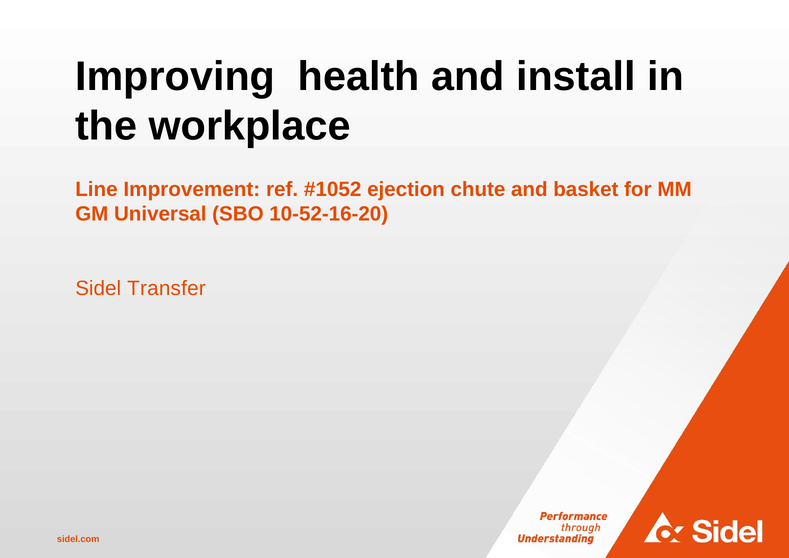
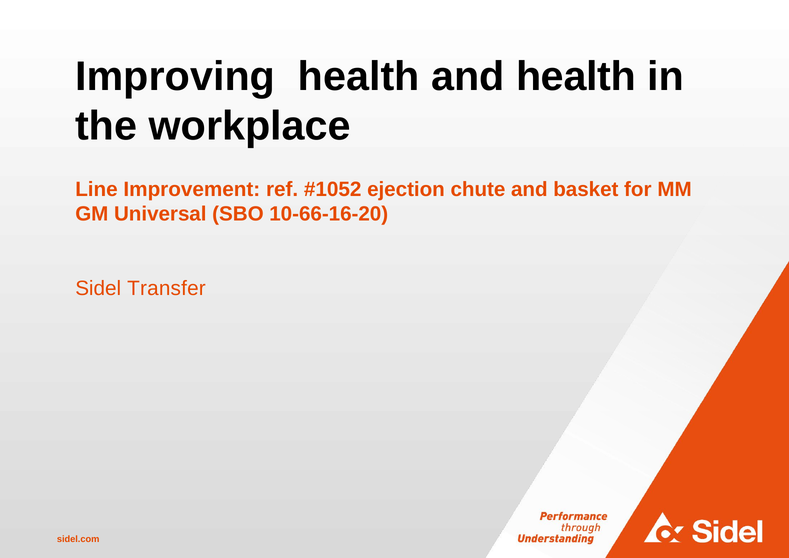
and install: install -> health (576, 77)
10-52-16-20: 10-52-16-20 -> 10-66-16-20 (329, 214)
